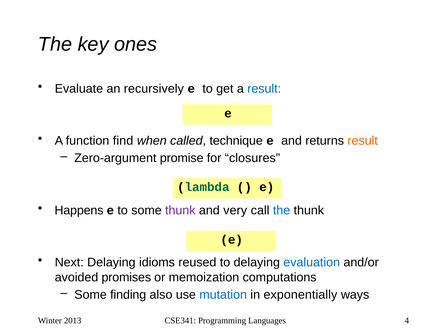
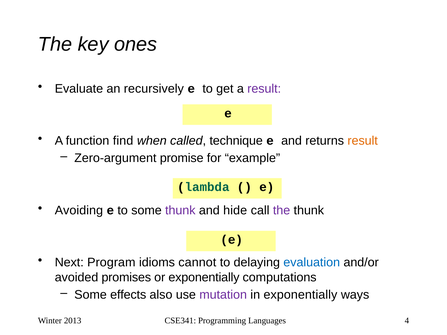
result colour: blue -> purple (264, 89)
closures: closures -> example (252, 158)
Happens: Happens -> Avoiding (79, 210)
very: very -> hide (235, 210)
the colour: blue -> purple (282, 210)
Next Delaying: Delaying -> Program (111, 263)
reused: reused -> cannot (197, 263)
or memoization: memoization -> exponentially (204, 278)
finding: finding -> effects (128, 295)
mutation colour: blue -> purple (223, 295)
